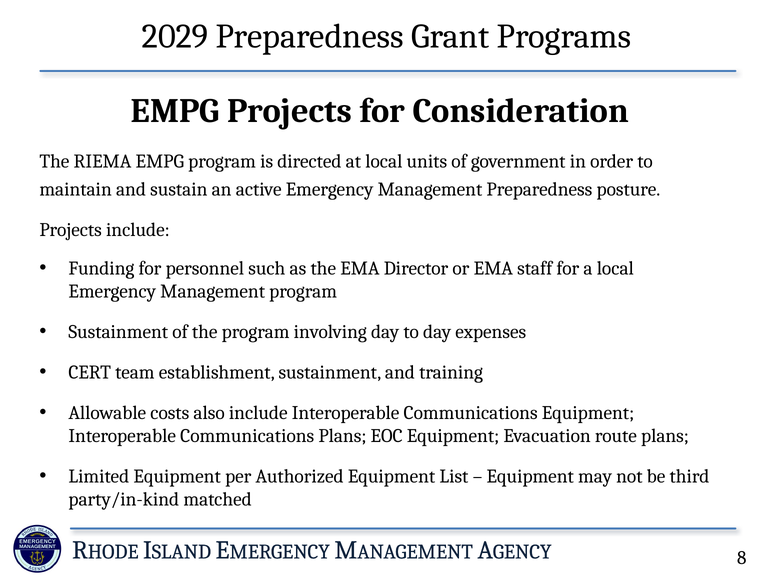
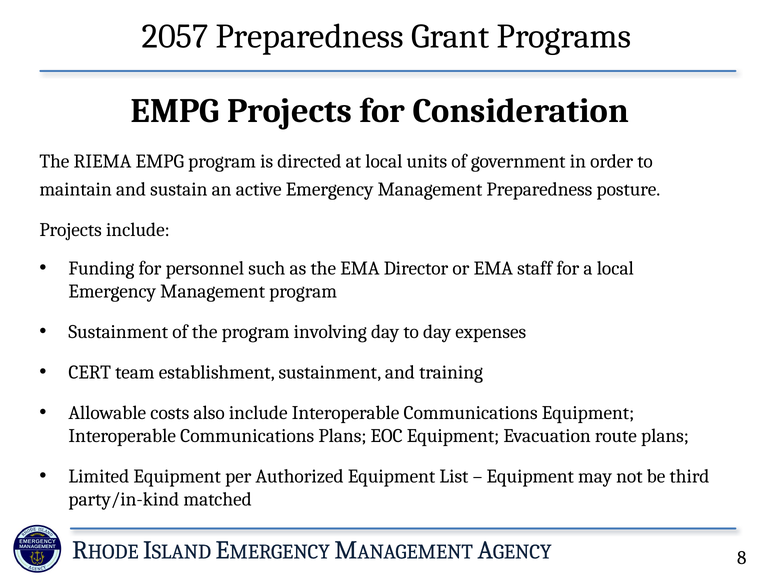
2029: 2029 -> 2057 (175, 37)
